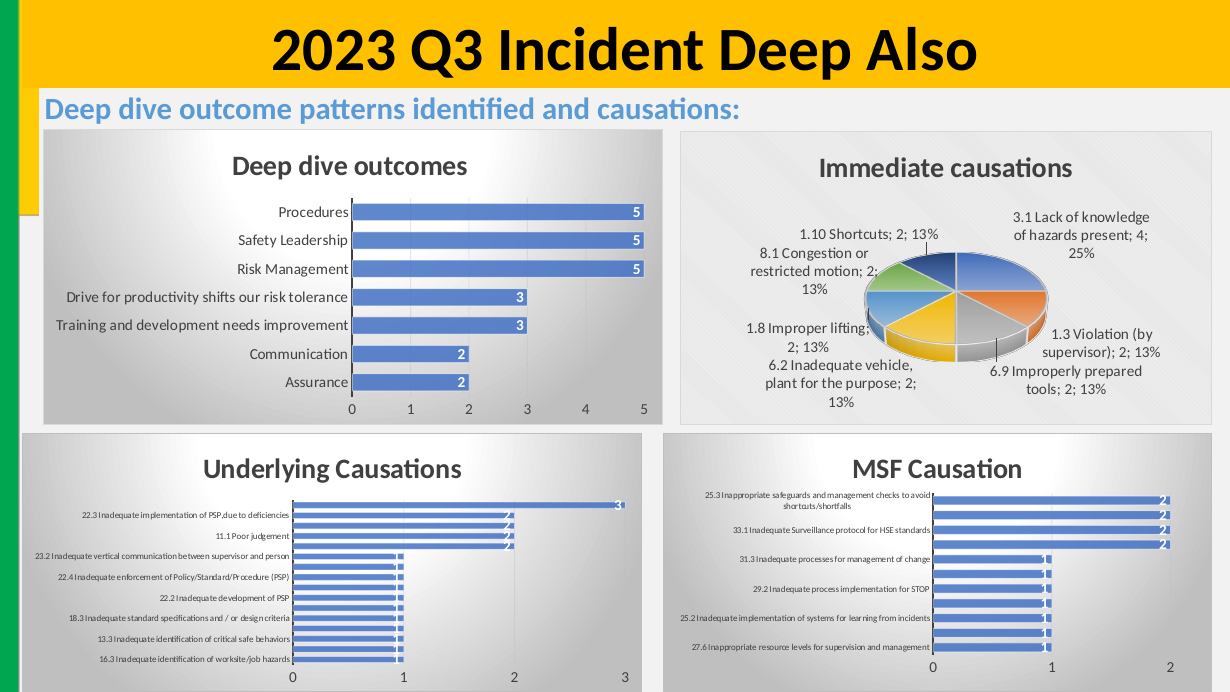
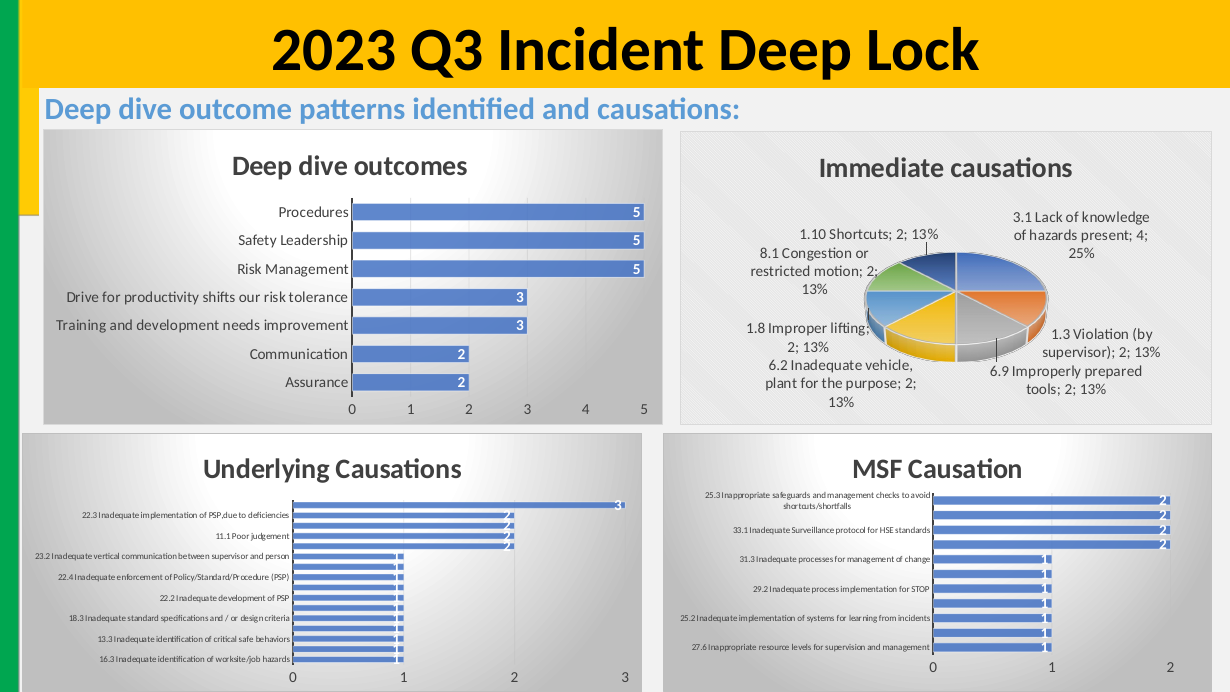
Also: Also -> Lock (923, 50)
